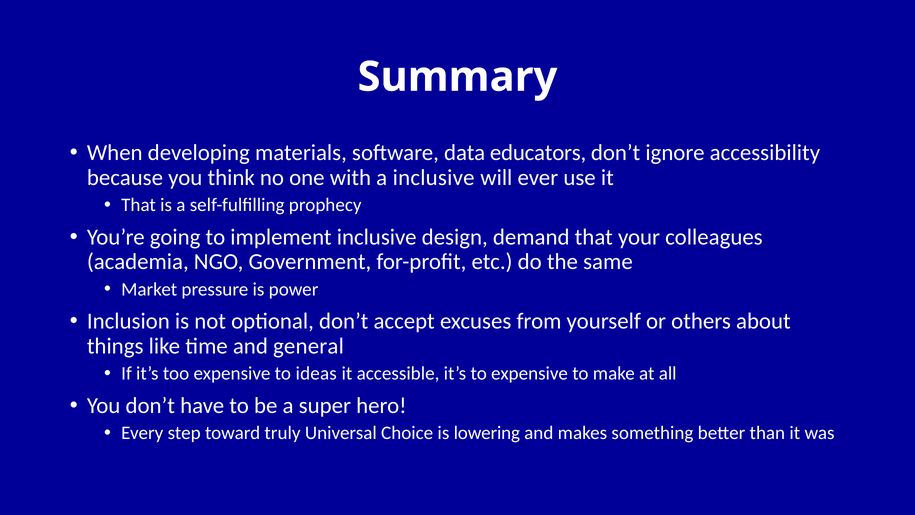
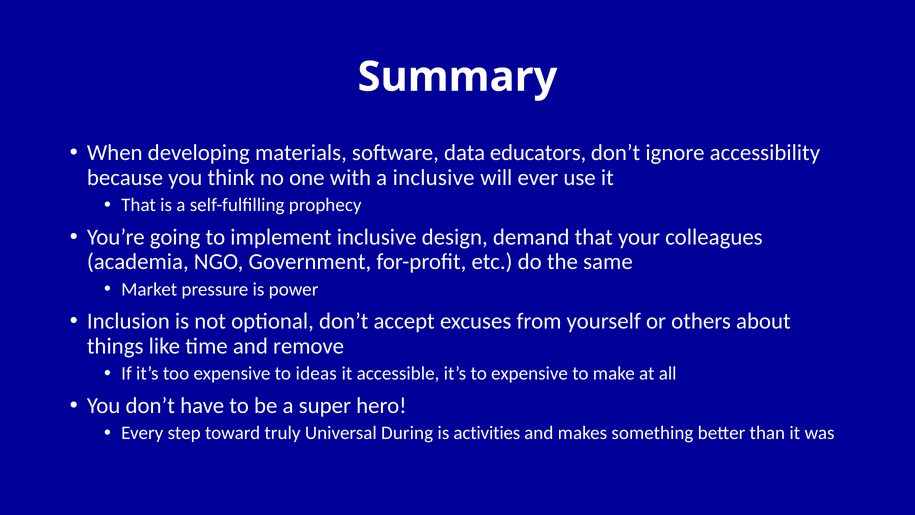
general: general -> remove (309, 346)
Choice: Choice -> During (407, 433)
lowering: lowering -> activities (487, 433)
